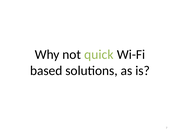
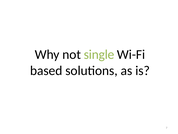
quick: quick -> single (99, 54)
